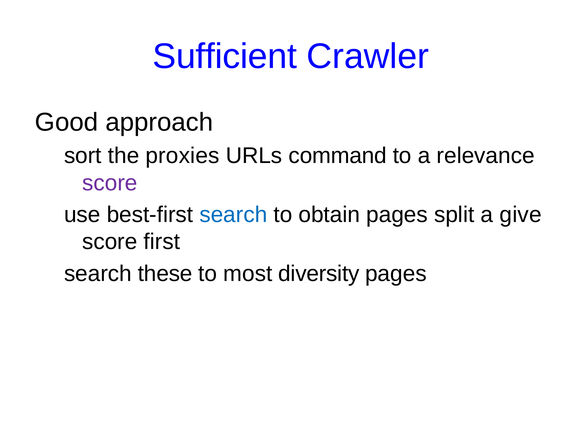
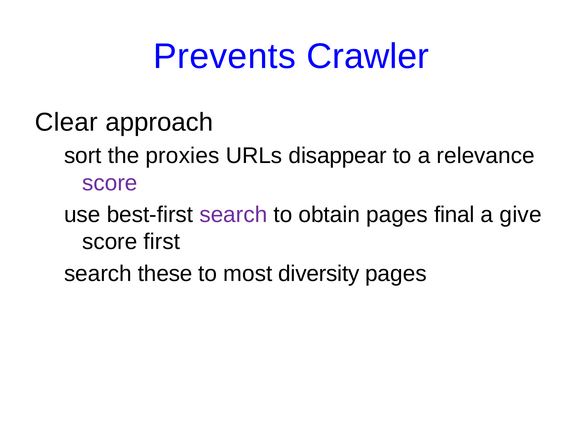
Sufficient: Sufficient -> Prevents (224, 56)
Good: Good -> Clear (66, 122)
command: command -> disappear (338, 156)
search colour: blue -> purple (233, 214)
split: split -> final (454, 214)
